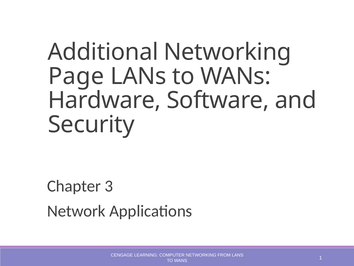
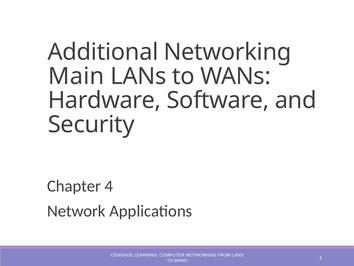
Page: Page -> Main (76, 76)
3: 3 -> 4 (109, 186)
